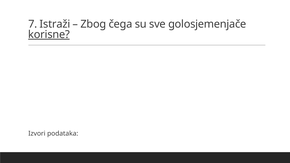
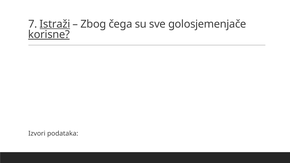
Istraži underline: none -> present (55, 24)
